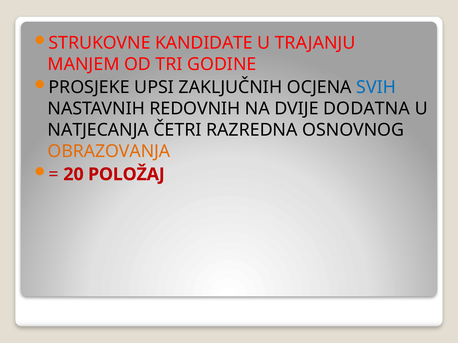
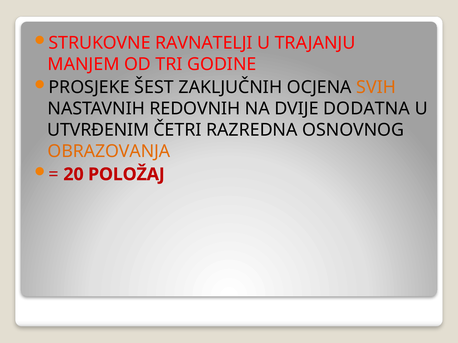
KANDIDATE: KANDIDATE -> RAVNATELJI (204, 43)
UPSI: UPSI -> ŠEST (154, 87)
SVIH colour: blue -> orange (376, 87)
NATJECANJA: NATJECANJA -> UTVRĐENIM (98, 130)
